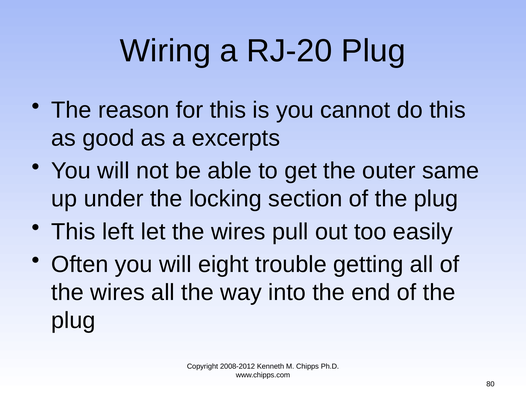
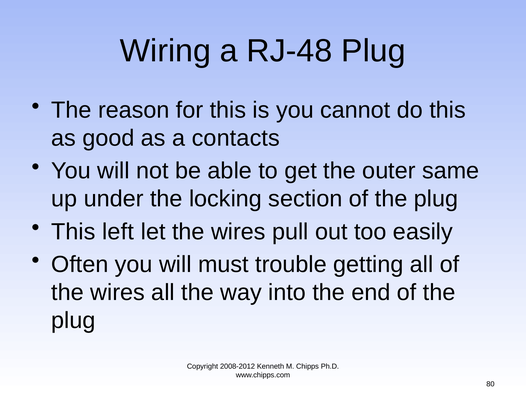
RJ-20: RJ-20 -> RJ-48 (290, 51)
excerpts: excerpts -> contacts (236, 138)
eight: eight -> must (223, 265)
